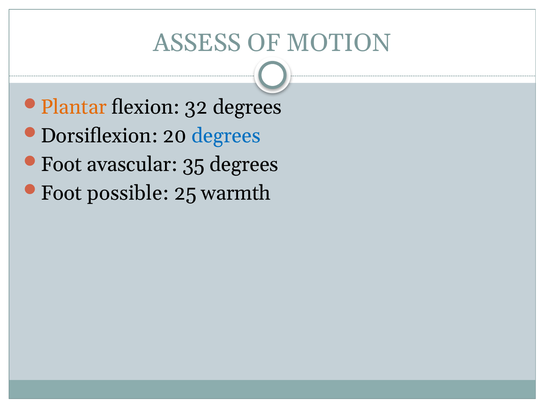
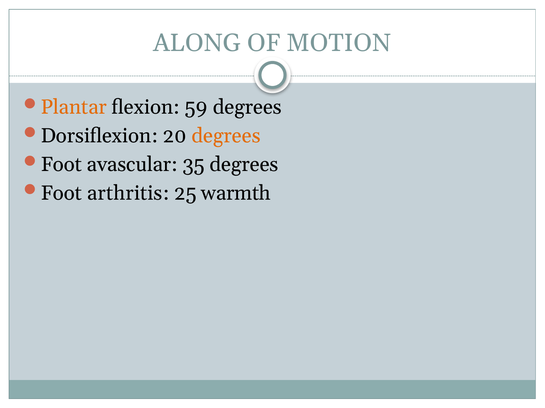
ASSESS: ASSESS -> ALONG (197, 43)
32: 32 -> 59 (196, 107)
degrees colour: blue -> orange (226, 136)
possible: possible -> arthritis (128, 193)
